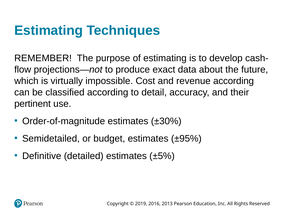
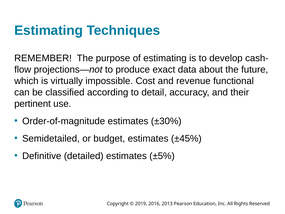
revenue according: according -> functional (234, 81)
±95%: ±95% -> ±45% (186, 138)
